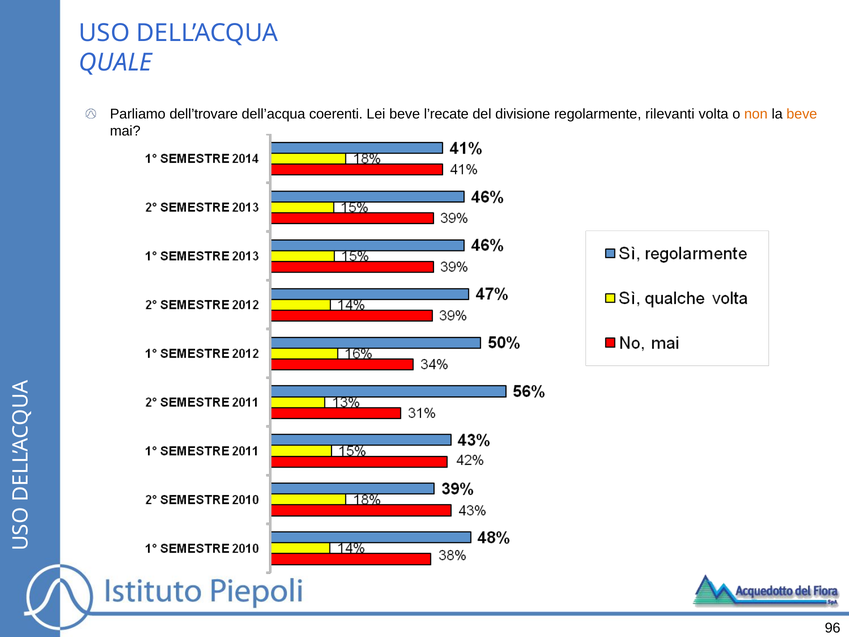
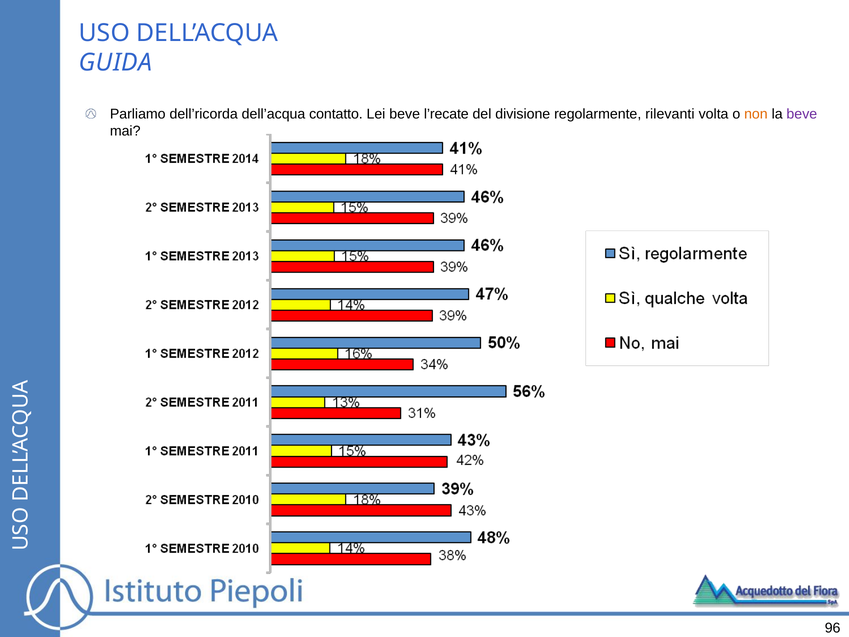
QUALE: QUALE -> GUIDA (115, 63)
dell’trovare: dell’trovare -> dell’ricorda (204, 114)
coerenti: coerenti -> contatto (336, 114)
beve colour: orange -> purple (802, 114)
